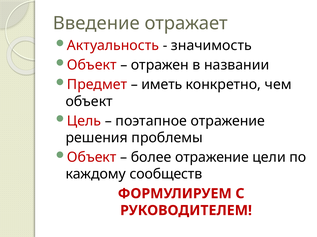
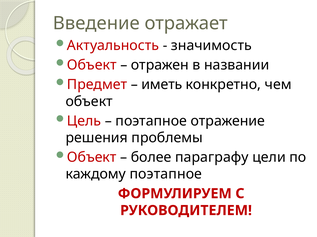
более отражение: отражение -> параграфу (212, 158)
каждому сообществ: сообществ -> поэтапное (166, 175)
